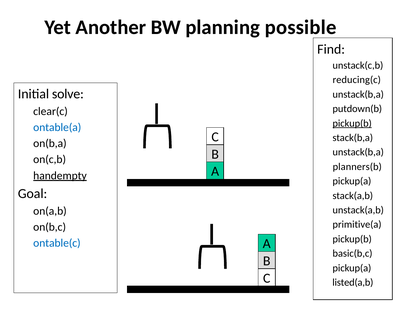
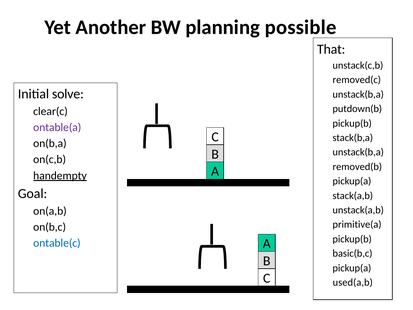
Find: Find -> That (331, 49)
reducing(c: reducing(c -> removed(c (357, 80)
pickup(b underline: present -> none (352, 123)
ontable(a colour: blue -> purple (57, 127)
planners(b: planners(b -> removed(b (357, 167)
listed(a,b: listed(a,b -> used(a,b (353, 282)
